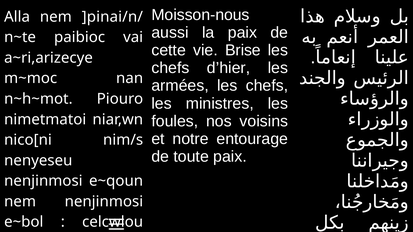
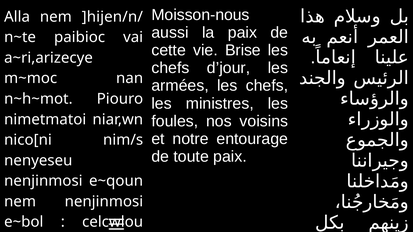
]pinai/n/: ]pinai/n/ -> ]hijen/n/ (112, 17)
d’hier: d’hier -> d’jour (229, 68)
